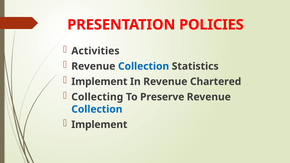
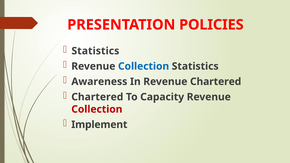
Activities: Activities -> Statistics (95, 51)
Implement: Implement -> Awareness (99, 82)
Collecting: Collecting -> Chartered (97, 97)
Preserve: Preserve -> Capacity (162, 97)
Collection colour: blue -> red (97, 109)
